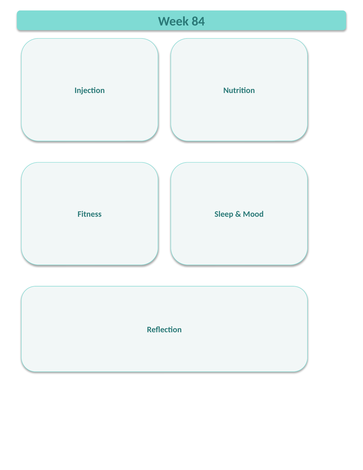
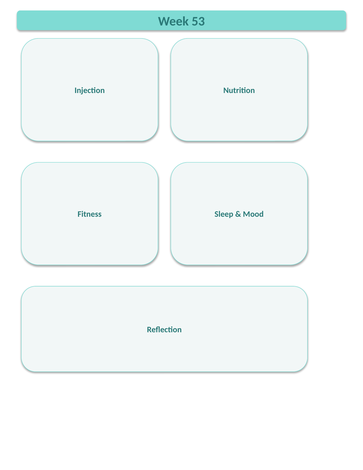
84: 84 -> 53 (198, 21)
